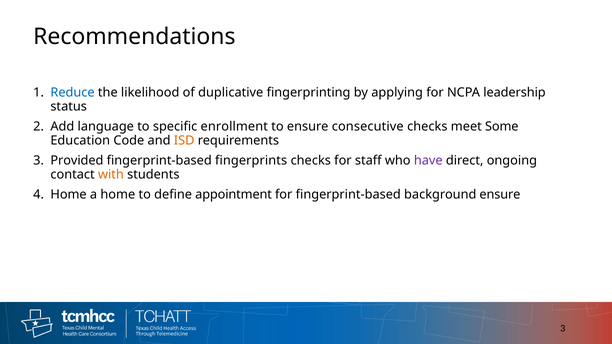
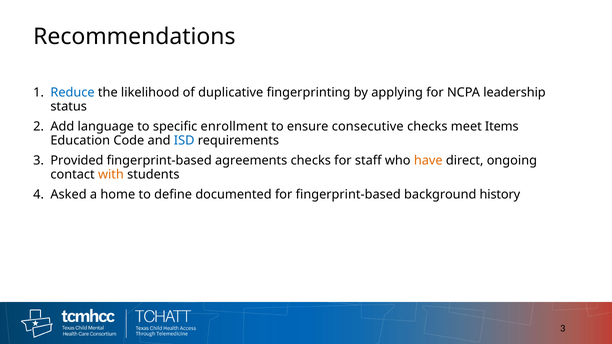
Some: Some -> Items (502, 127)
ISD colour: orange -> blue (184, 140)
fingerprints: fingerprints -> agreements (251, 161)
have colour: purple -> orange (428, 161)
Home: Home -> Asked (69, 195)
appointment: appointment -> documented (234, 195)
background ensure: ensure -> history (500, 195)
